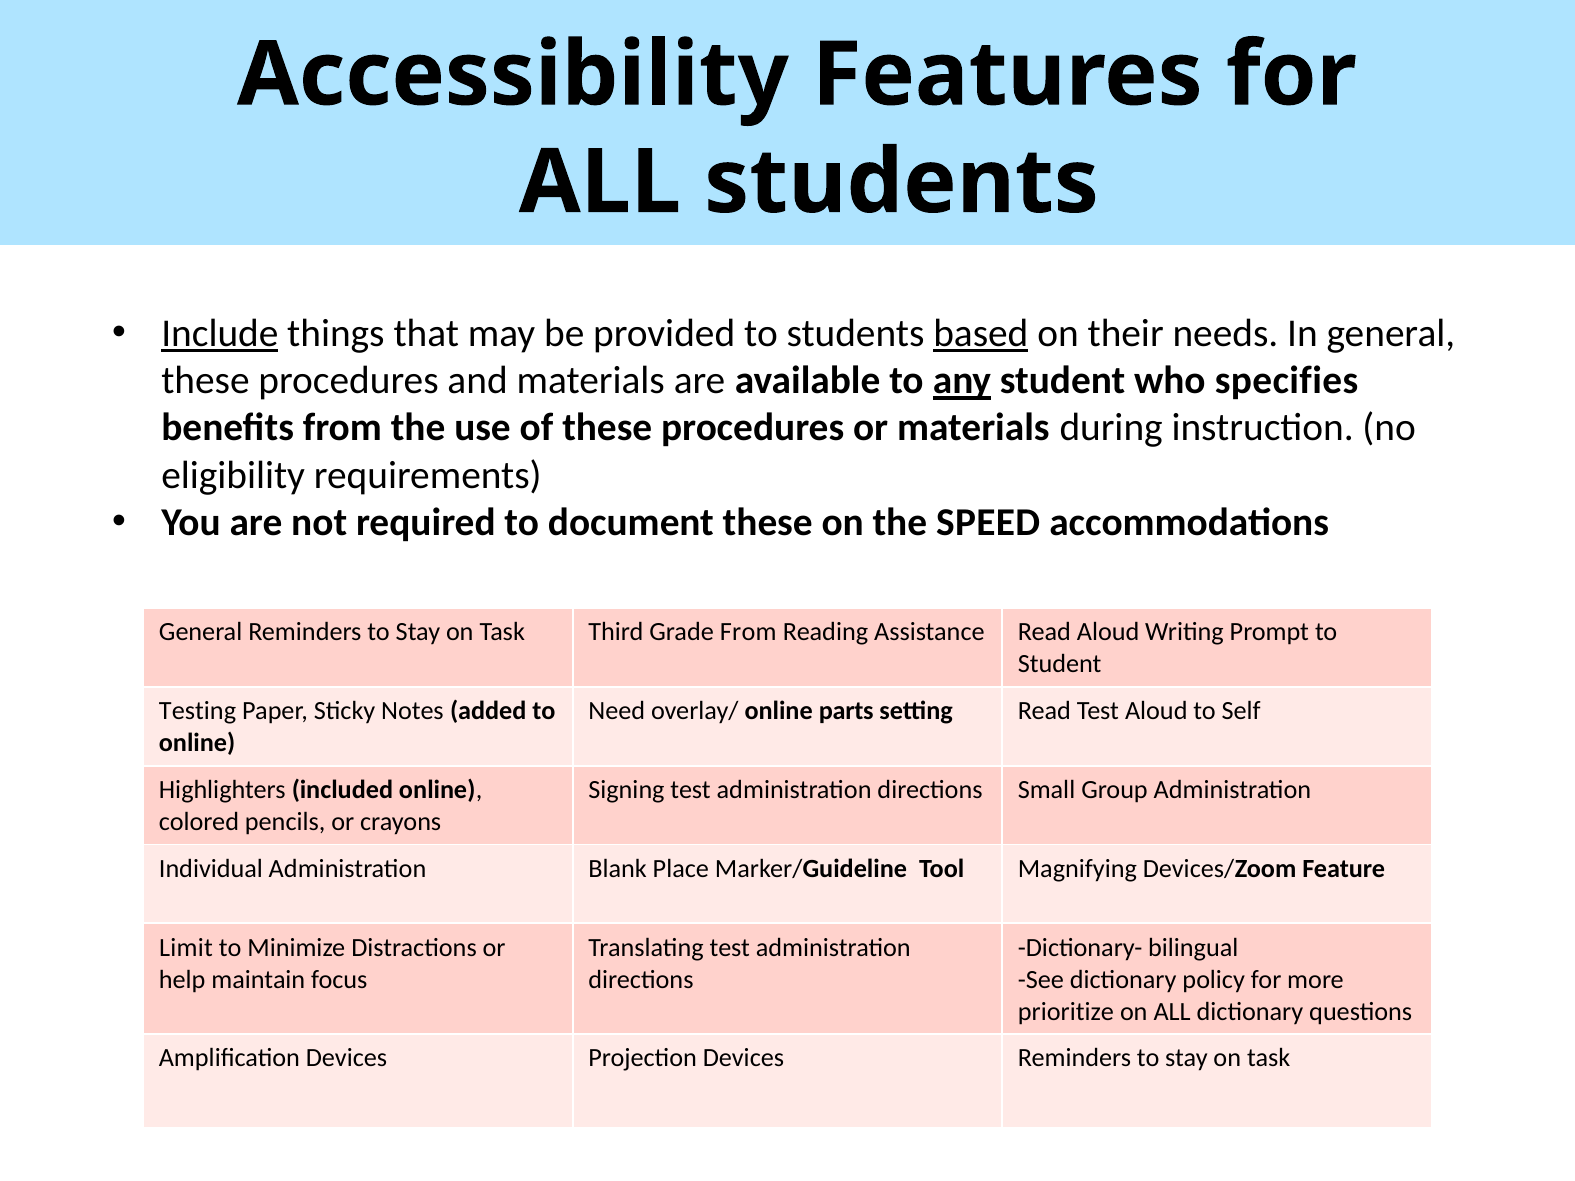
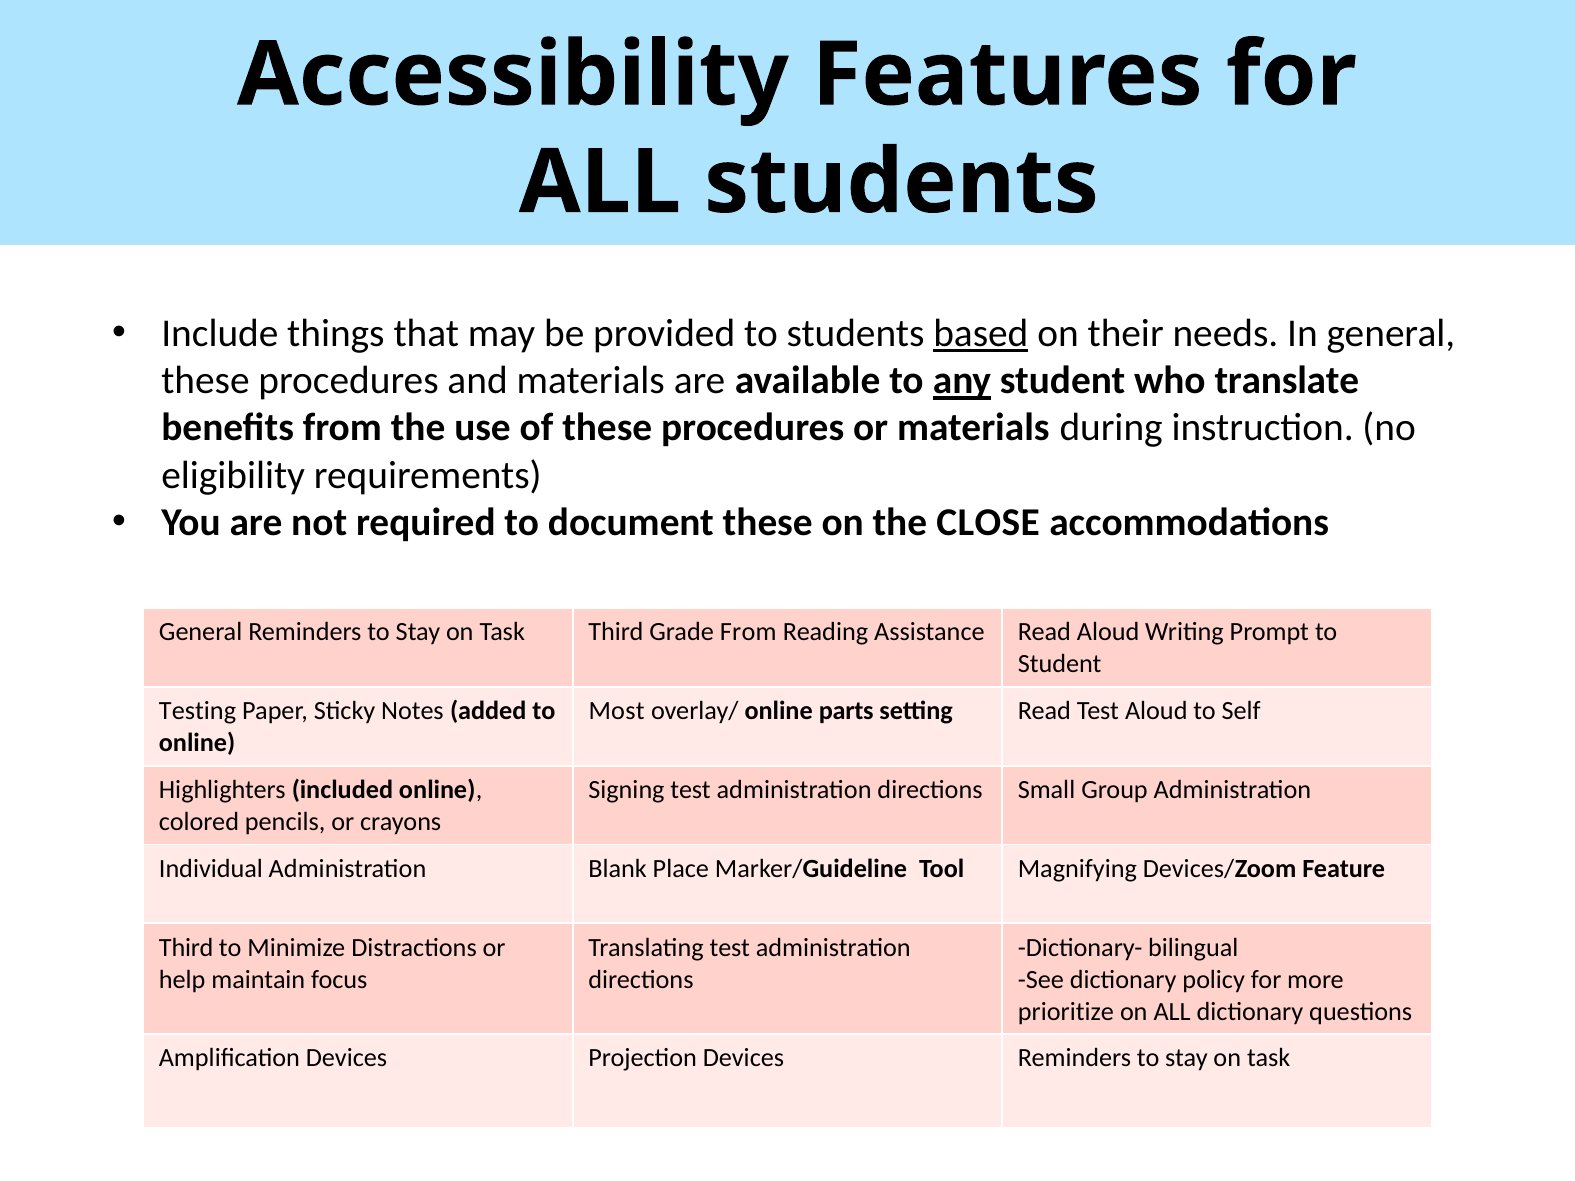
Include underline: present -> none (220, 334)
specifies: specifies -> translate (1287, 381)
SPEED: SPEED -> CLOSE (988, 523)
Need: Need -> Most (617, 711)
Limit: Limit -> Third (186, 948)
